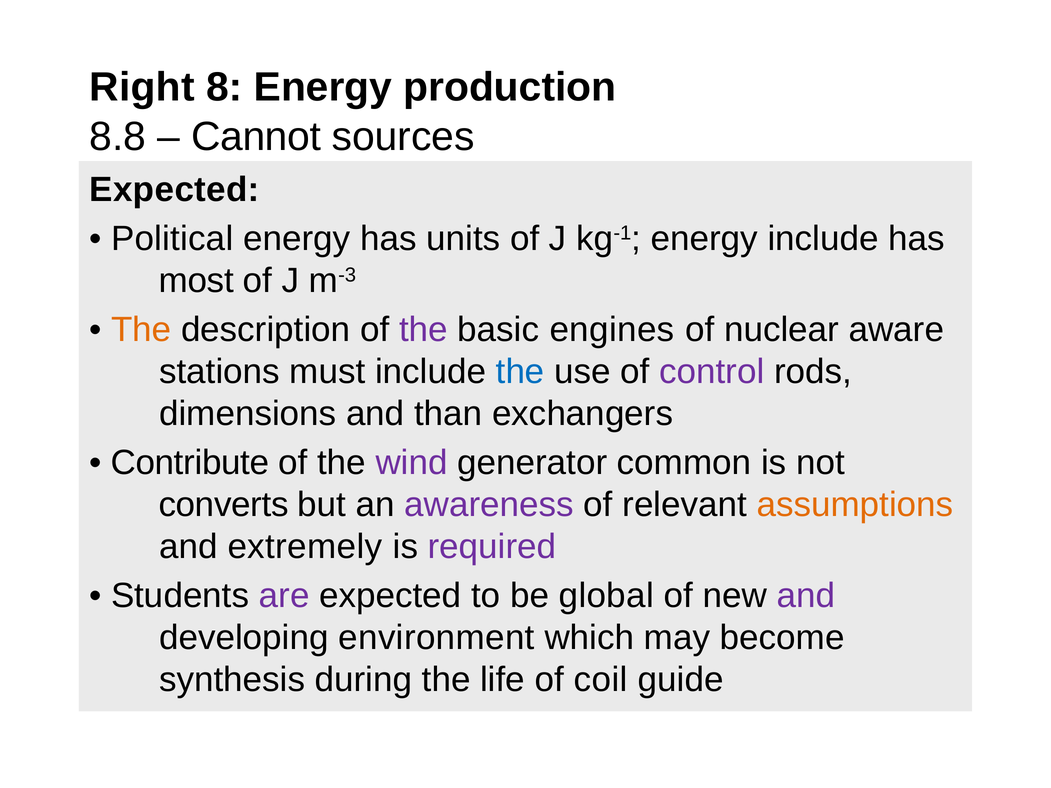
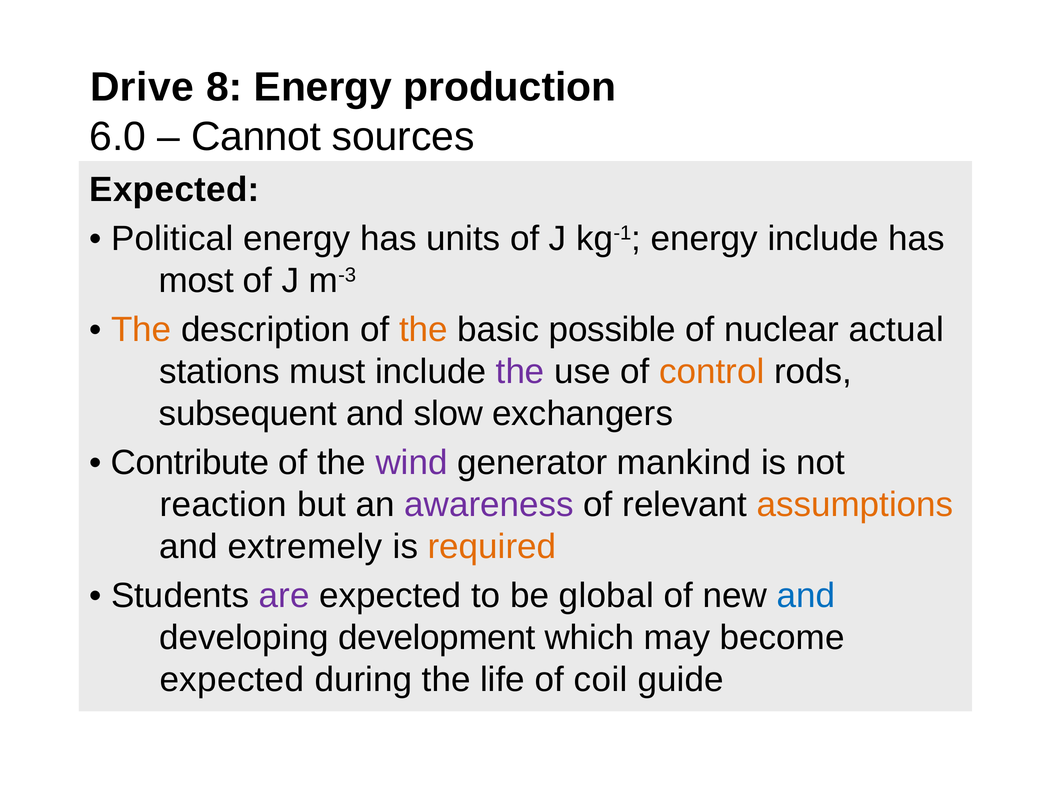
Right: Right -> Drive (142, 88)
8.8: 8.8 -> 6.0 (118, 137)
the colour: purple -> orange (423, 330)
engines: engines -> possible (612, 330)
aware: aware -> actual (896, 330)
the colour: blue -> purple (520, 372)
control colour: purple -> orange (712, 372)
dimensions: dimensions -> subsequent (248, 414)
than: than -> slow (448, 414)
common: common -> mankind (684, 463)
converts: converts -> reaction (223, 505)
required colour: purple -> orange (492, 547)
and colour: purple -> blue (806, 596)
environment: environment -> development (437, 638)
synthesis: synthesis -> expected (232, 680)
